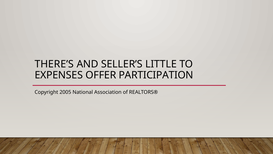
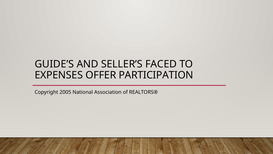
THERE’S: THERE’S -> GUIDE’S (54, 64)
LITTLE: LITTLE -> FACED (161, 64)
